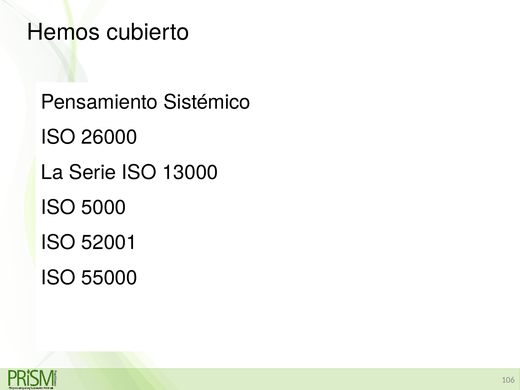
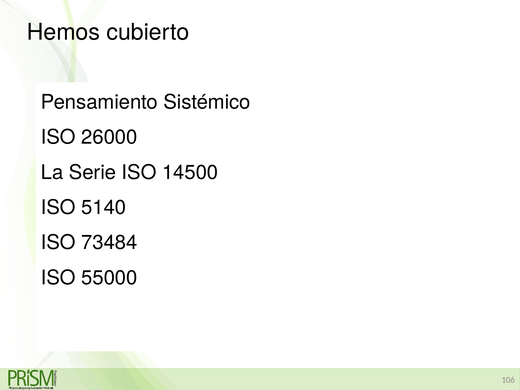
13000: 13000 -> 14500 (190, 172)
5000: 5000 -> 5140 (104, 208)
52001: 52001 -> 73484 (109, 243)
